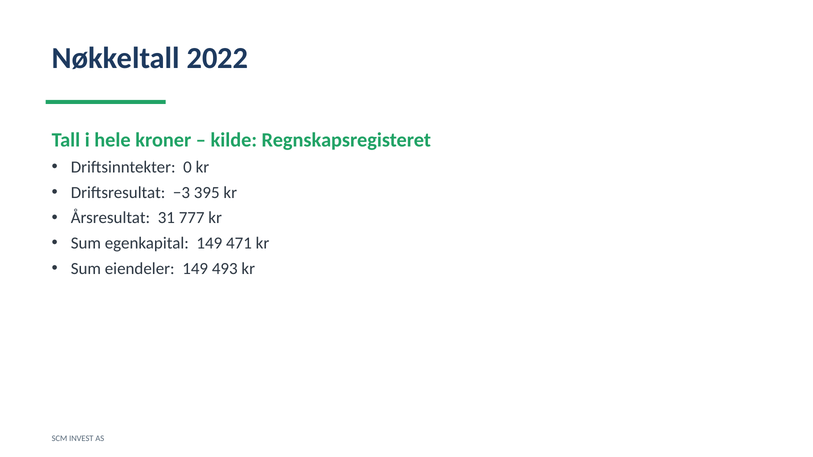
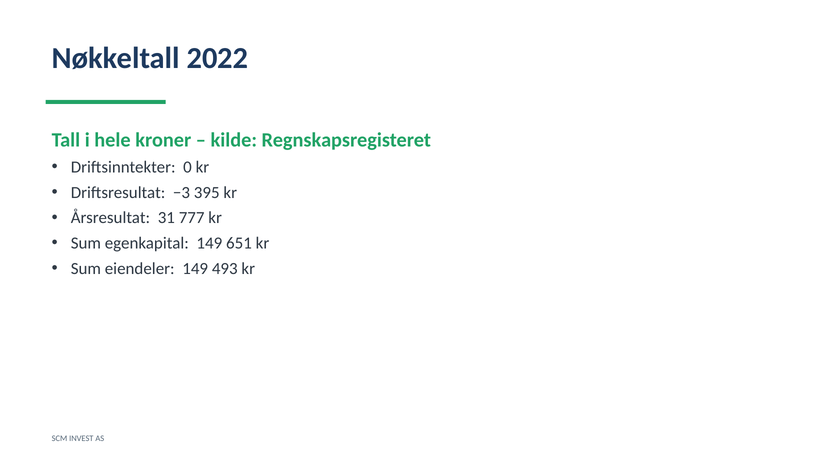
471: 471 -> 651 (239, 243)
